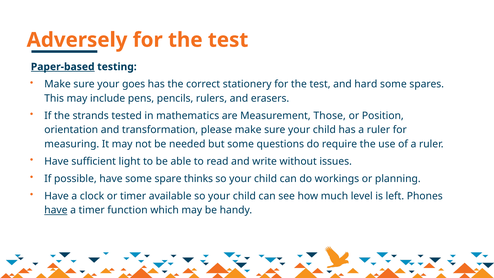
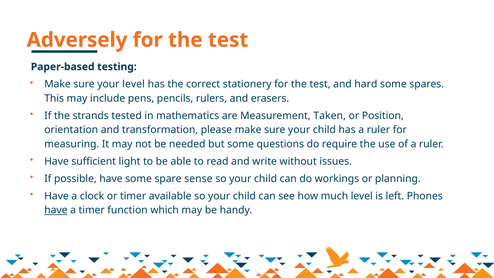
Paper-based underline: present -> none (63, 67)
your goes: goes -> level (134, 84)
Those: Those -> Taken (330, 116)
thinks: thinks -> sense (198, 179)
